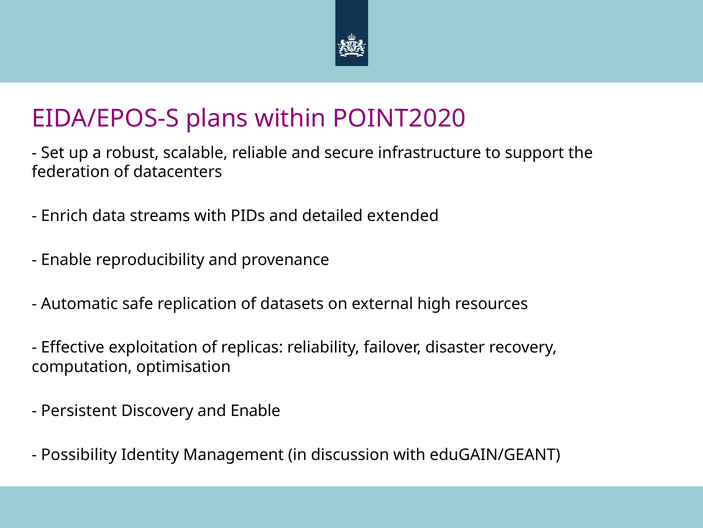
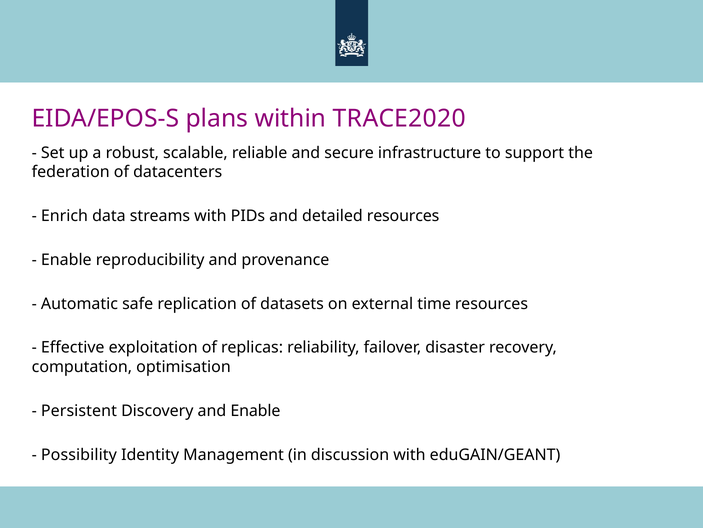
POINT2020: POINT2020 -> TRACE2020 (399, 119)
detailed extended: extended -> resources (403, 216)
high: high -> time (434, 303)
